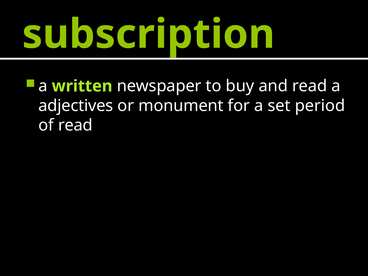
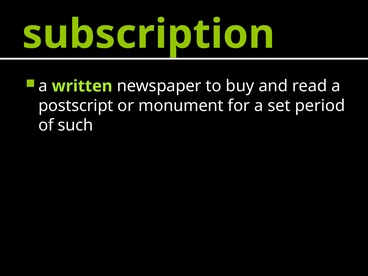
adjectives: adjectives -> postscript (76, 106)
of read: read -> such (75, 125)
